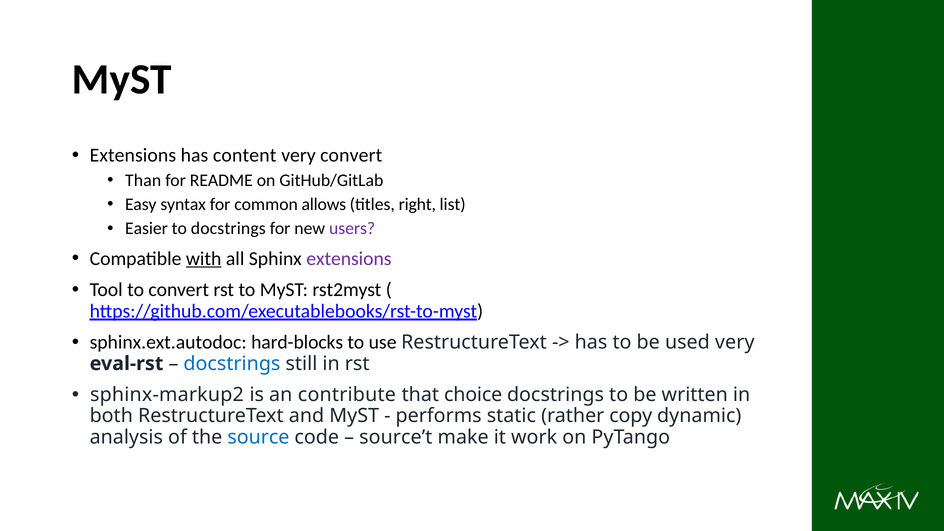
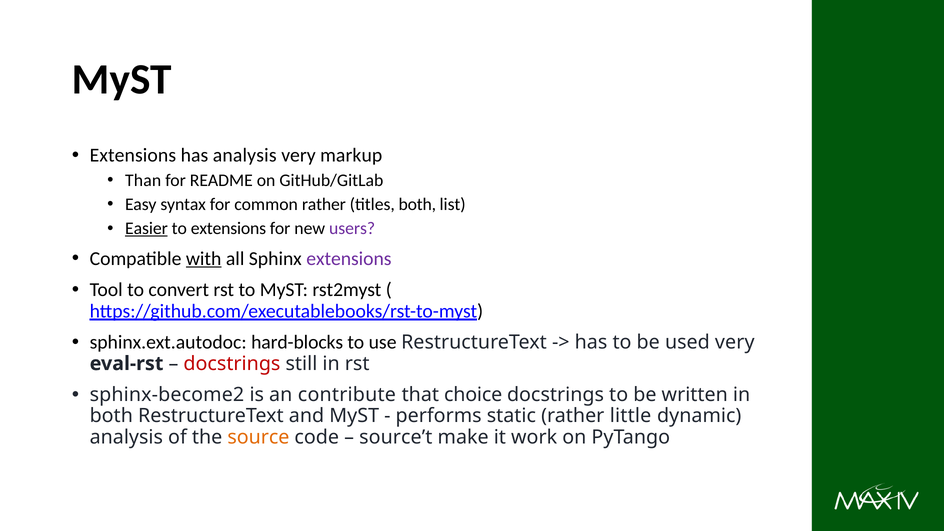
has content: content -> analysis (245, 155)
very convert: convert -> markup (351, 155)
common allows: allows -> rather (324, 204)
titles right: right -> both (417, 204)
Easier underline: none -> present (146, 229)
to docstrings: docstrings -> extensions (228, 229)
docstrings colour: blue -> red (232, 364)
sphinx-markup2: sphinx-markup2 -> sphinx-become2 (167, 395)
copy: copy -> little (631, 416)
source colour: blue -> orange (258, 437)
